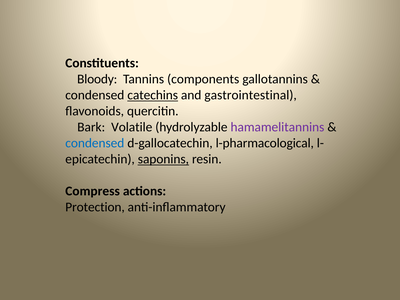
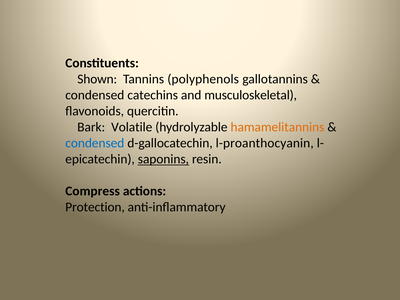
Bloody: Bloody -> Shown (97, 79)
components: components -> polyphenols (203, 79)
catechins underline: present -> none (153, 95)
gastrointestinal: gastrointestinal -> musculoskeletal (251, 95)
hamamelitannins colour: purple -> orange (277, 127)
l-pharmacological: l-pharmacological -> l-proanthocyanin (265, 143)
